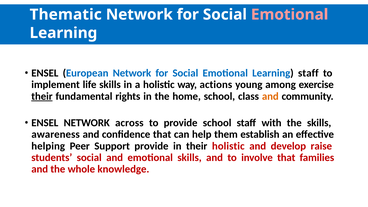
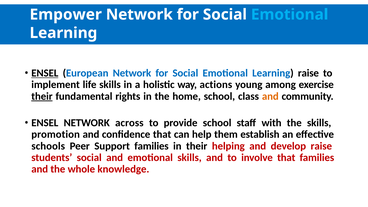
Thematic: Thematic -> Empower (66, 15)
Emotional colour: pink -> light blue (290, 15)
ENSEL underline: none -> present (45, 73)
Learning staff: staff -> raise (308, 73)
awareness: awareness -> promotion (56, 134)
helping: helping -> schools (48, 146)
Support provide: provide -> families (151, 146)
their holistic: holistic -> helping (228, 146)
